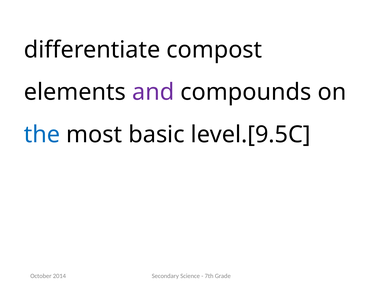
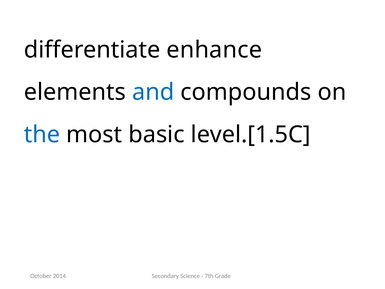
compost: compost -> enhance (214, 50)
and colour: purple -> blue (153, 92)
level.[9.5C: level.[9.5C -> level.[1.5C (251, 134)
